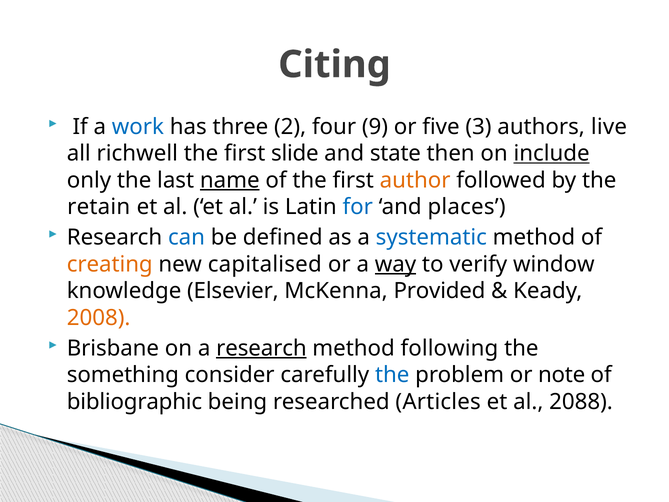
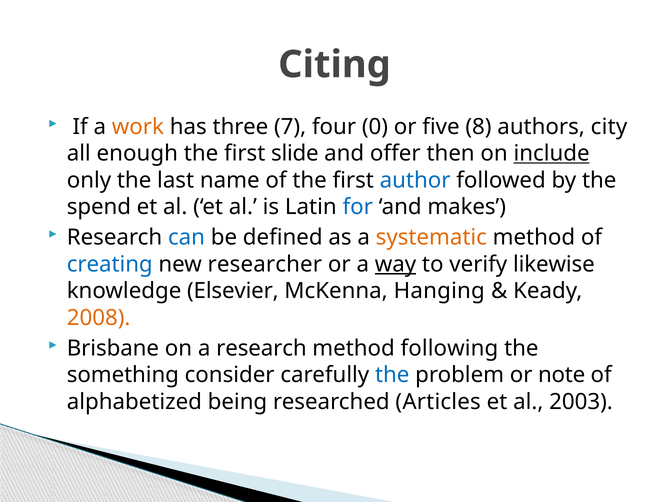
work colour: blue -> orange (138, 127)
2: 2 -> 7 (290, 127)
9: 9 -> 0 (375, 127)
3: 3 -> 8 (478, 127)
live: live -> city (609, 127)
richwell: richwell -> enough (137, 153)
state: state -> offer (395, 153)
name underline: present -> none (230, 180)
author colour: orange -> blue (415, 180)
retain: retain -> spend (99, 207)
places: places -> makes (467, 207)
systematic colour: blue -> orange (431, 237)
creating colour: orange -> blue (110, 264)
capitalised: capitalised -> researcher (265, 264)
window: window -> likewise (554, 264)
Provided: Provided -> Hanging (439, 291)
research underline: present -> none (261, 348)
bibliographic: bibliographic -> alphabetized (134, 402)
2088: 2088 -> 2003 (581, 402)
